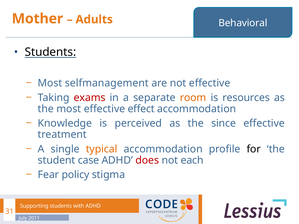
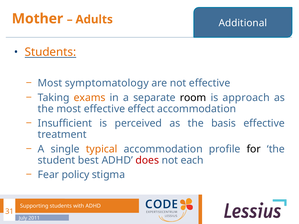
Behavioral: Behavioral -> Additional (243, 23)
Students colour: black -> orange (50, 52)
selfmanagement: selfmanagement -> symptomatology (107, 83)
exams colour: red -> orange (90, 98)
room colour: orange -> black (193, 98)
resources: resources -> approach (246, 98)
Knowledge: Knowledge -> Insufficient (65, 123)
since: since -> basis (224, 123)
case: case -> best (88, 160)
